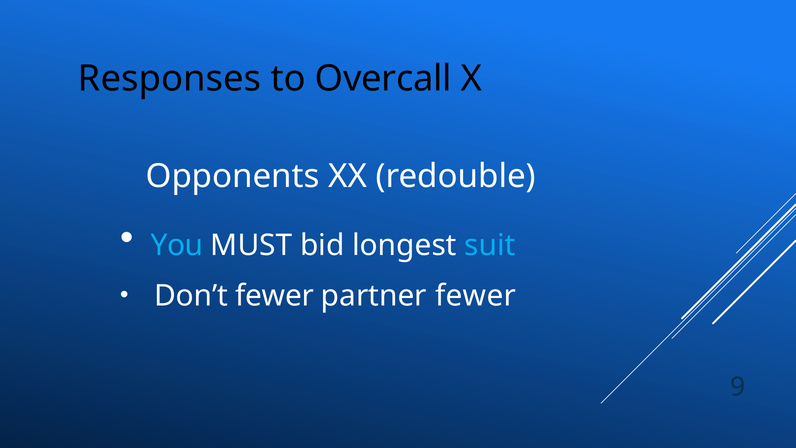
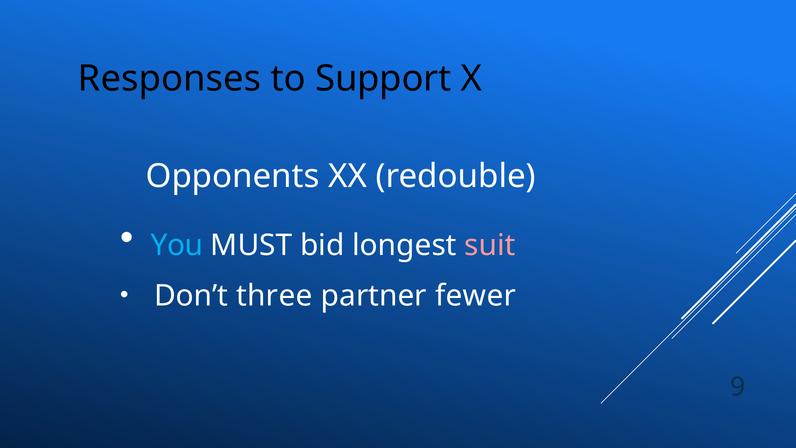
Overcall: Overcall -> Support (383, 79)
suit colour: light blue -> pink (490, 245)
Don’t fewer: fewer -> three (274, 296)
